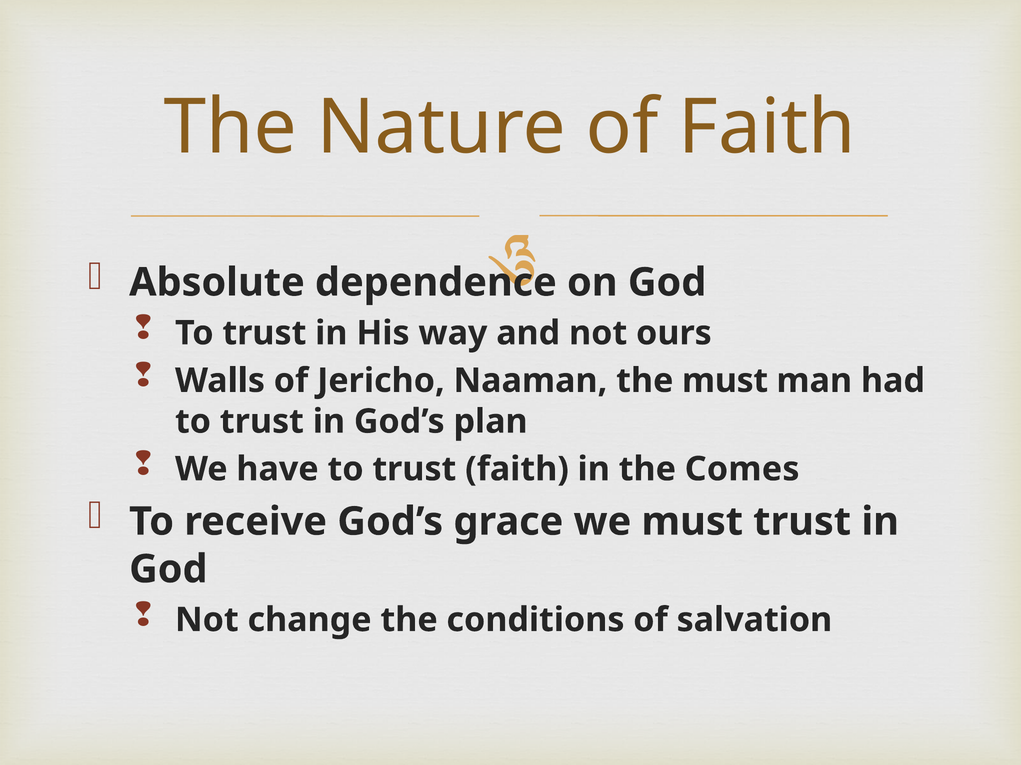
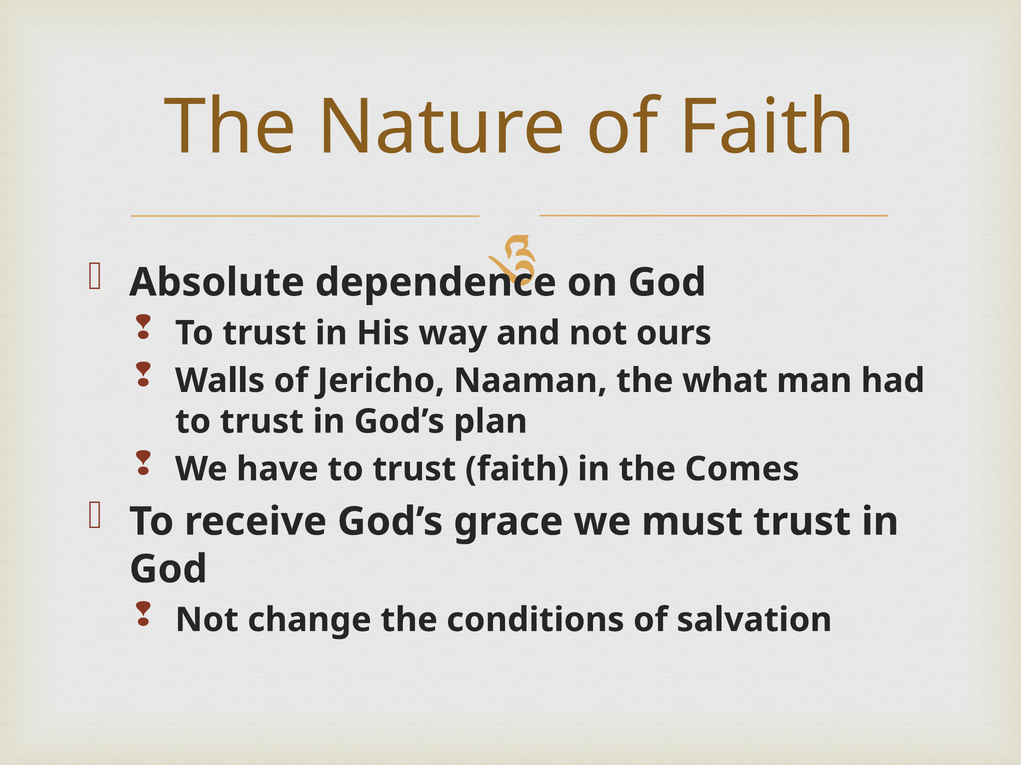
the must: must -> what (725, 381)
